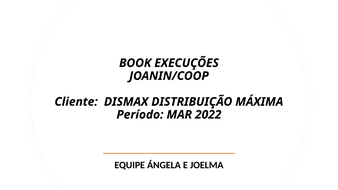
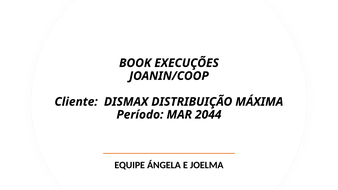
2022: 2022 -> 2044 (208, 115)
